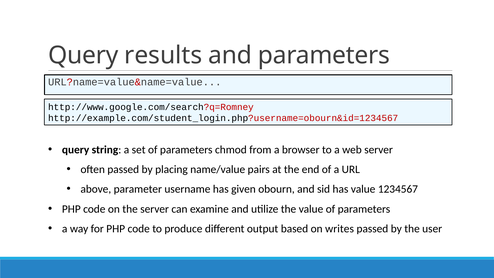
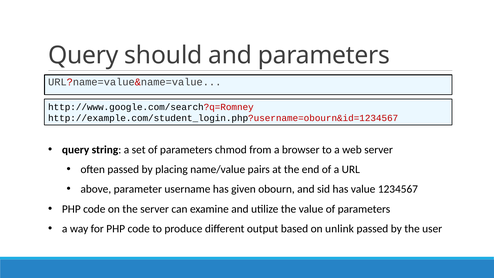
results: results -> should (163, 55)
writes: writes -> unlink (340, 229)
